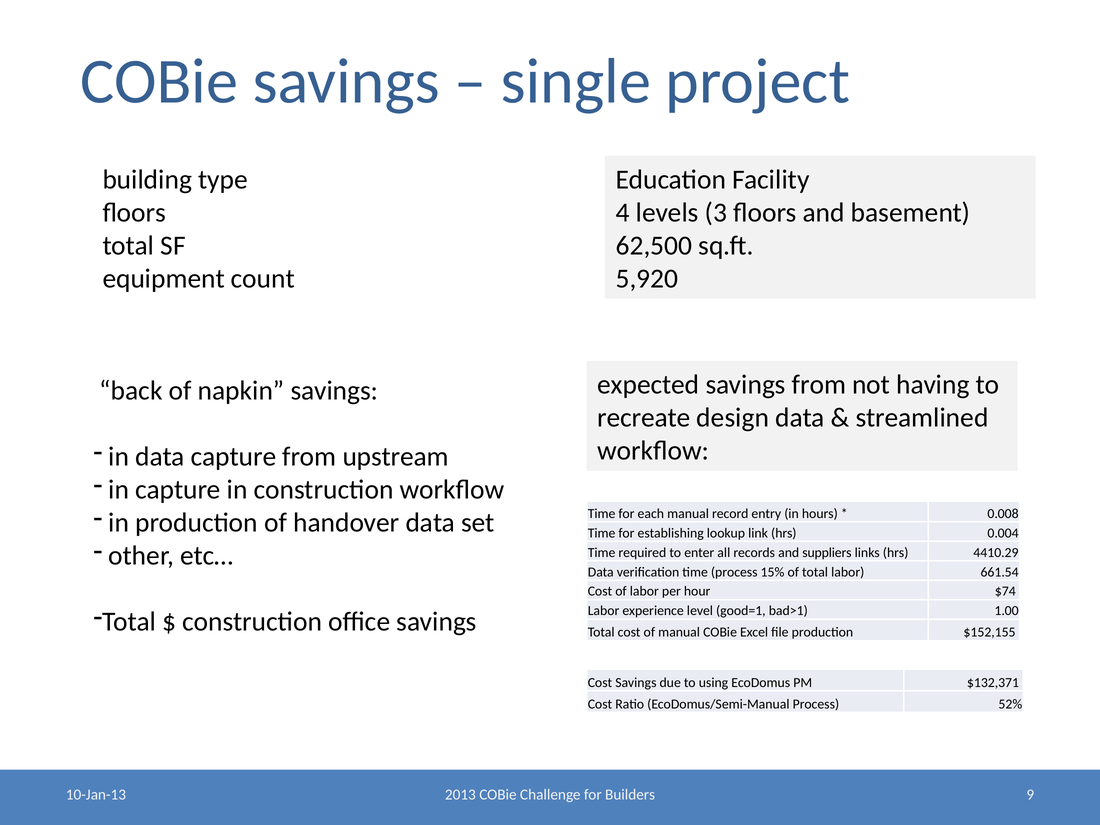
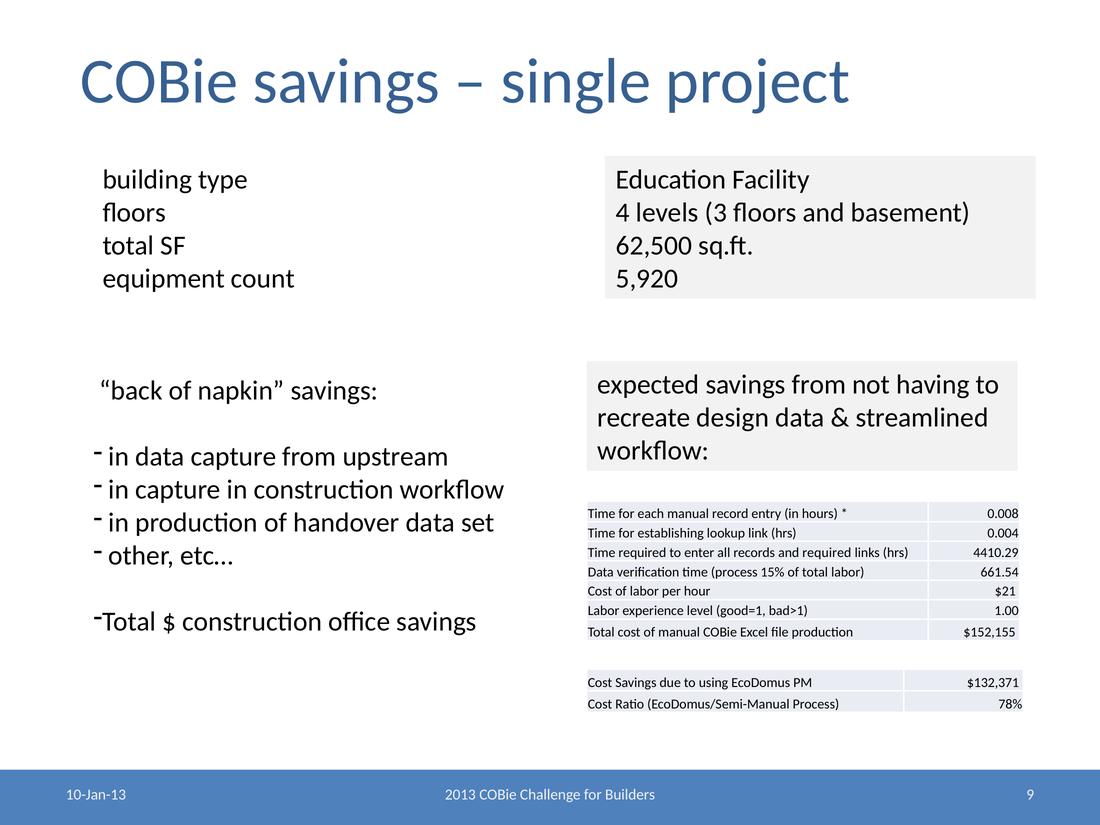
and suppliers: suppliers -> required (827, 553)
$74: $74 -> $21 (1005, 591)
52%: 52% -> 78% (1010, 704)
